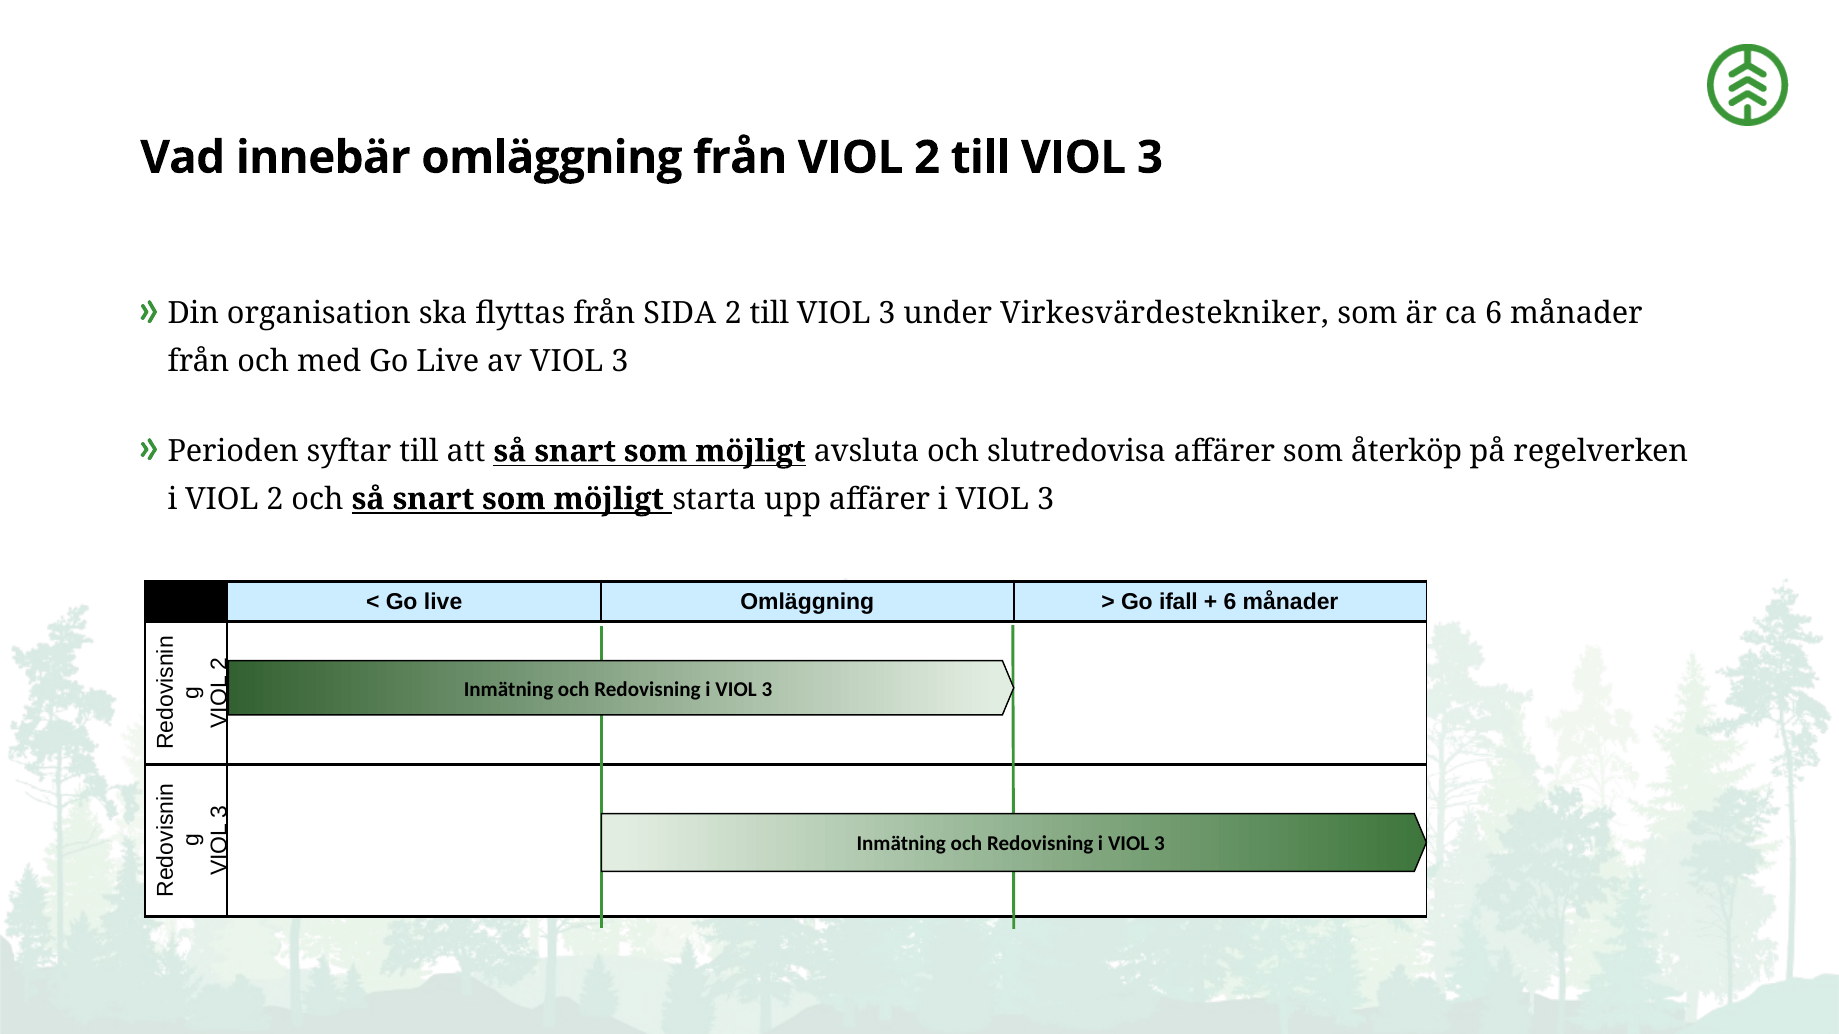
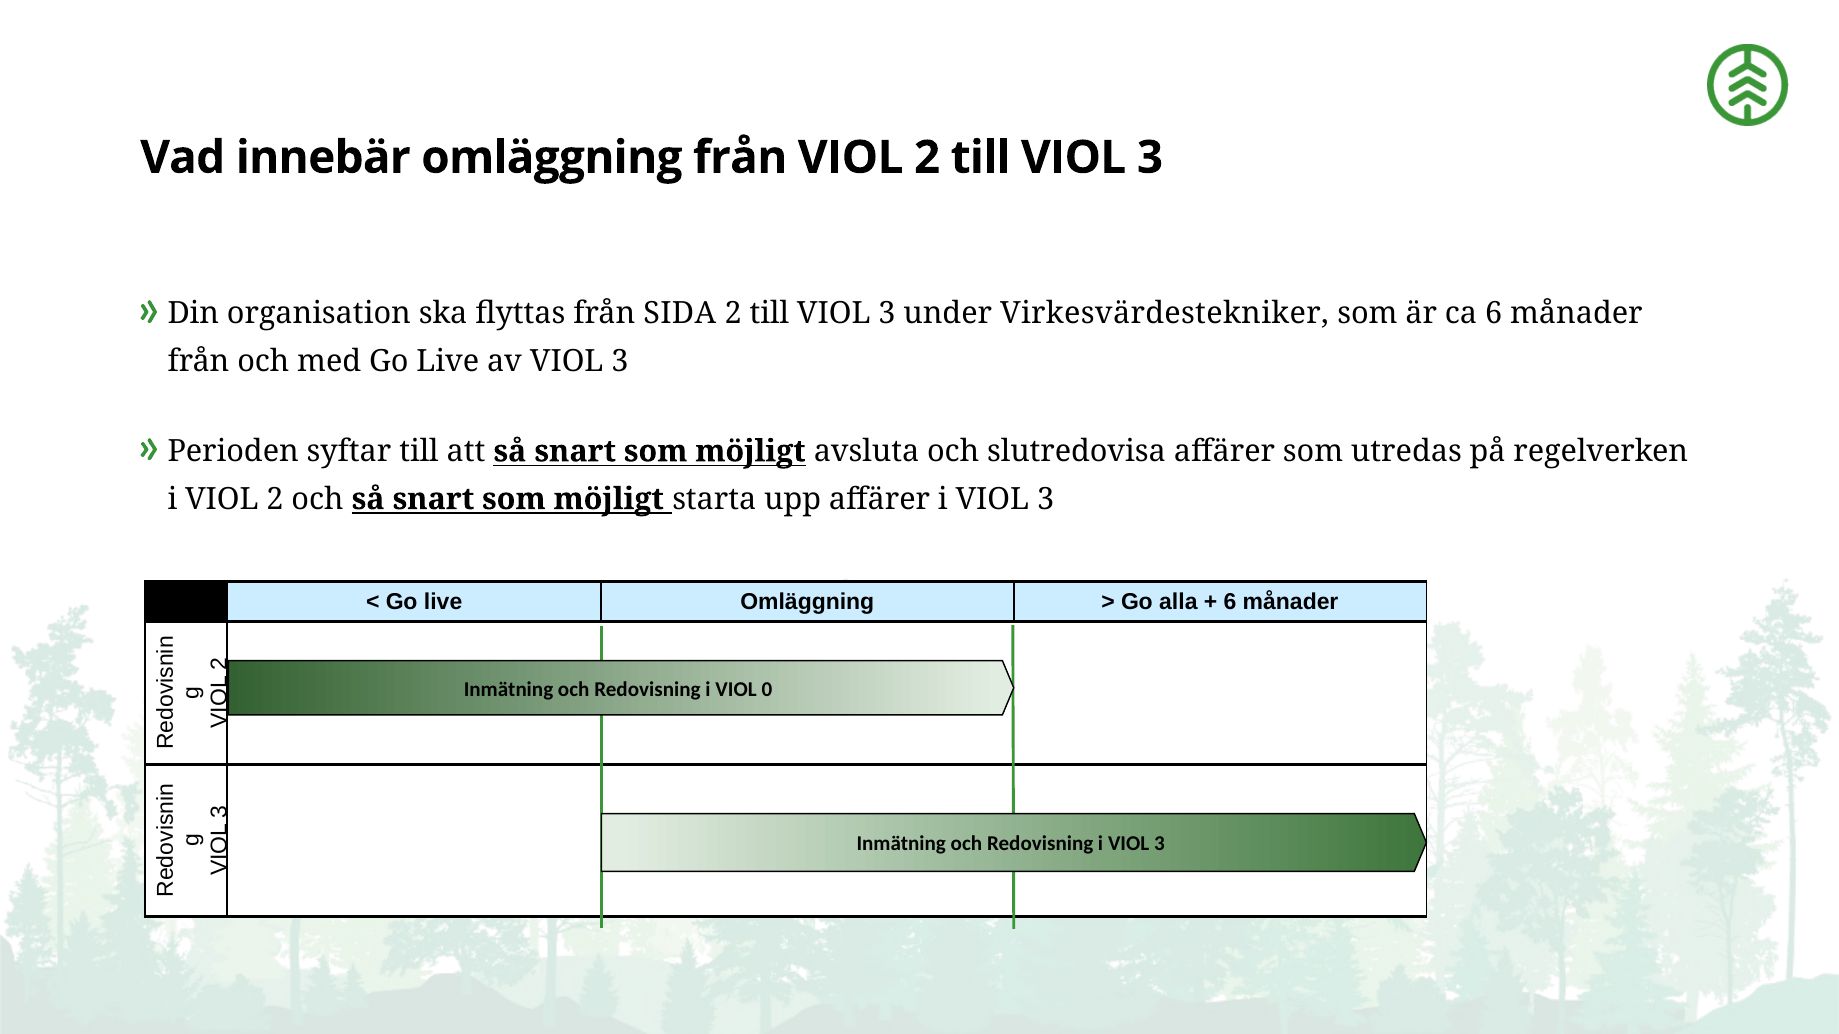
återköp: återköp -> utredas (1406, 452)
ifall: ifall -> alla (1178, 602)
3: 3 -> 0 (767, 690)
